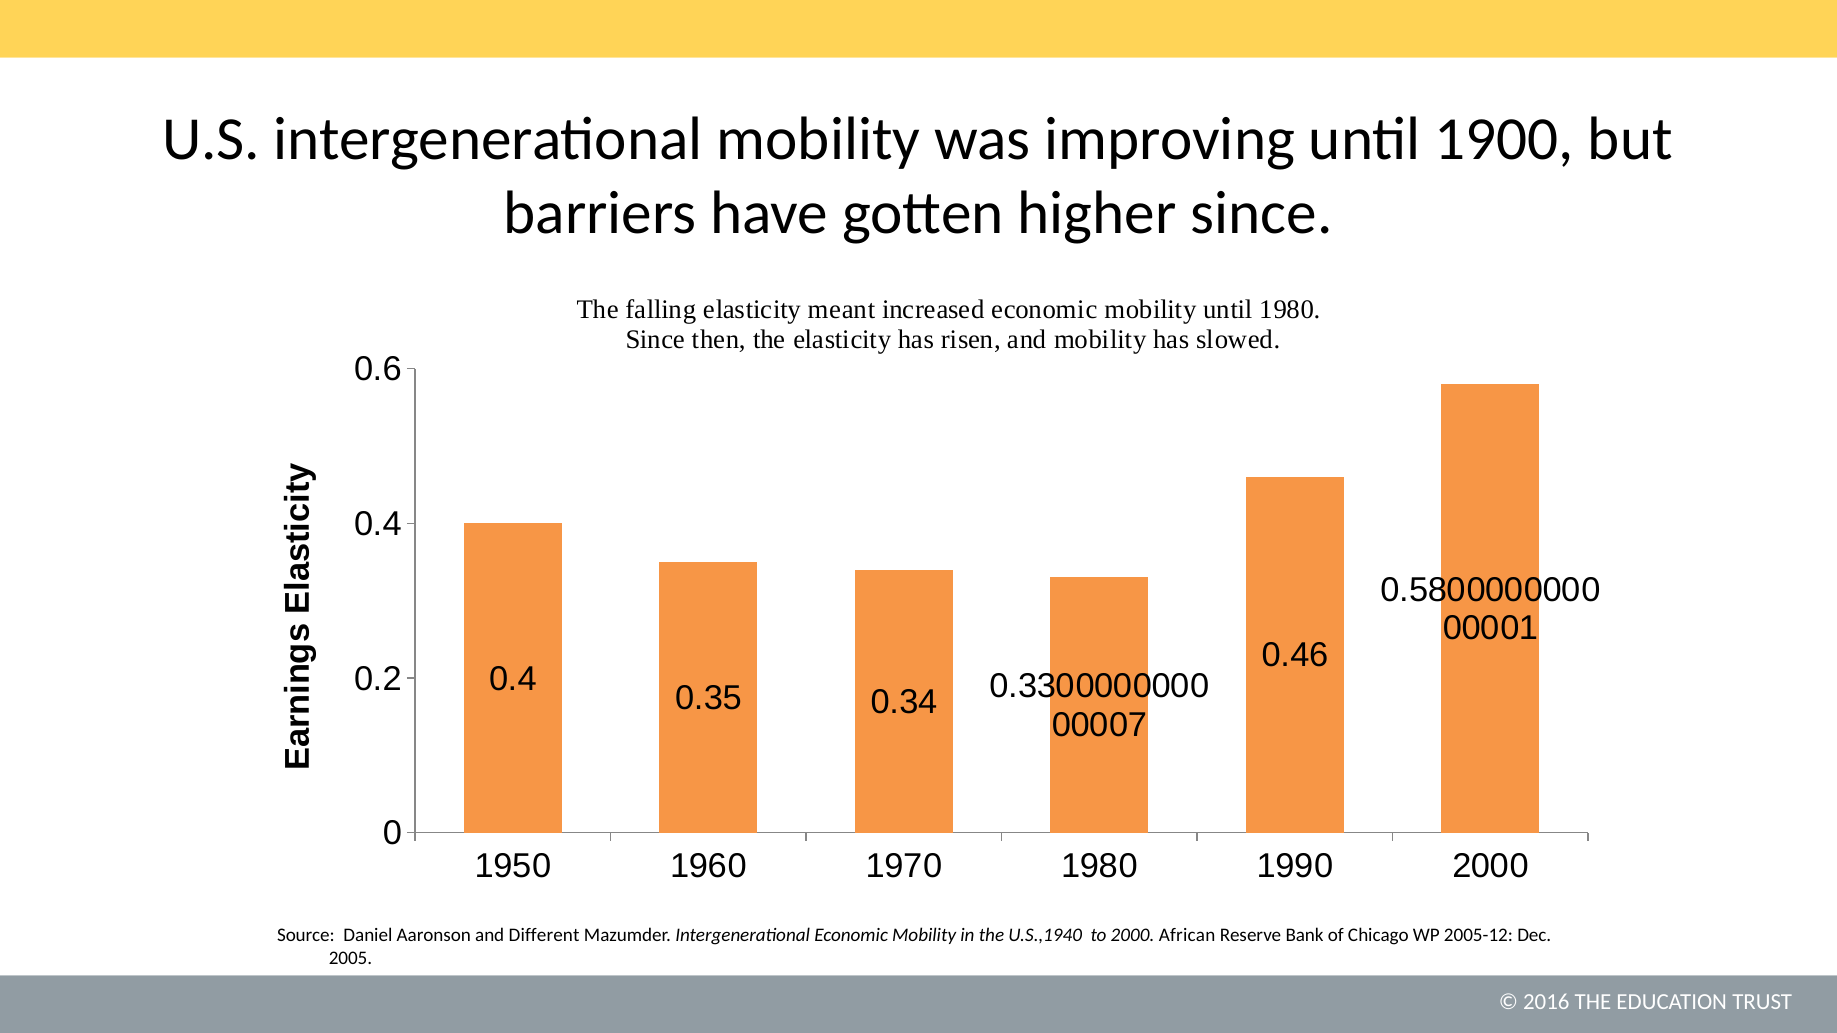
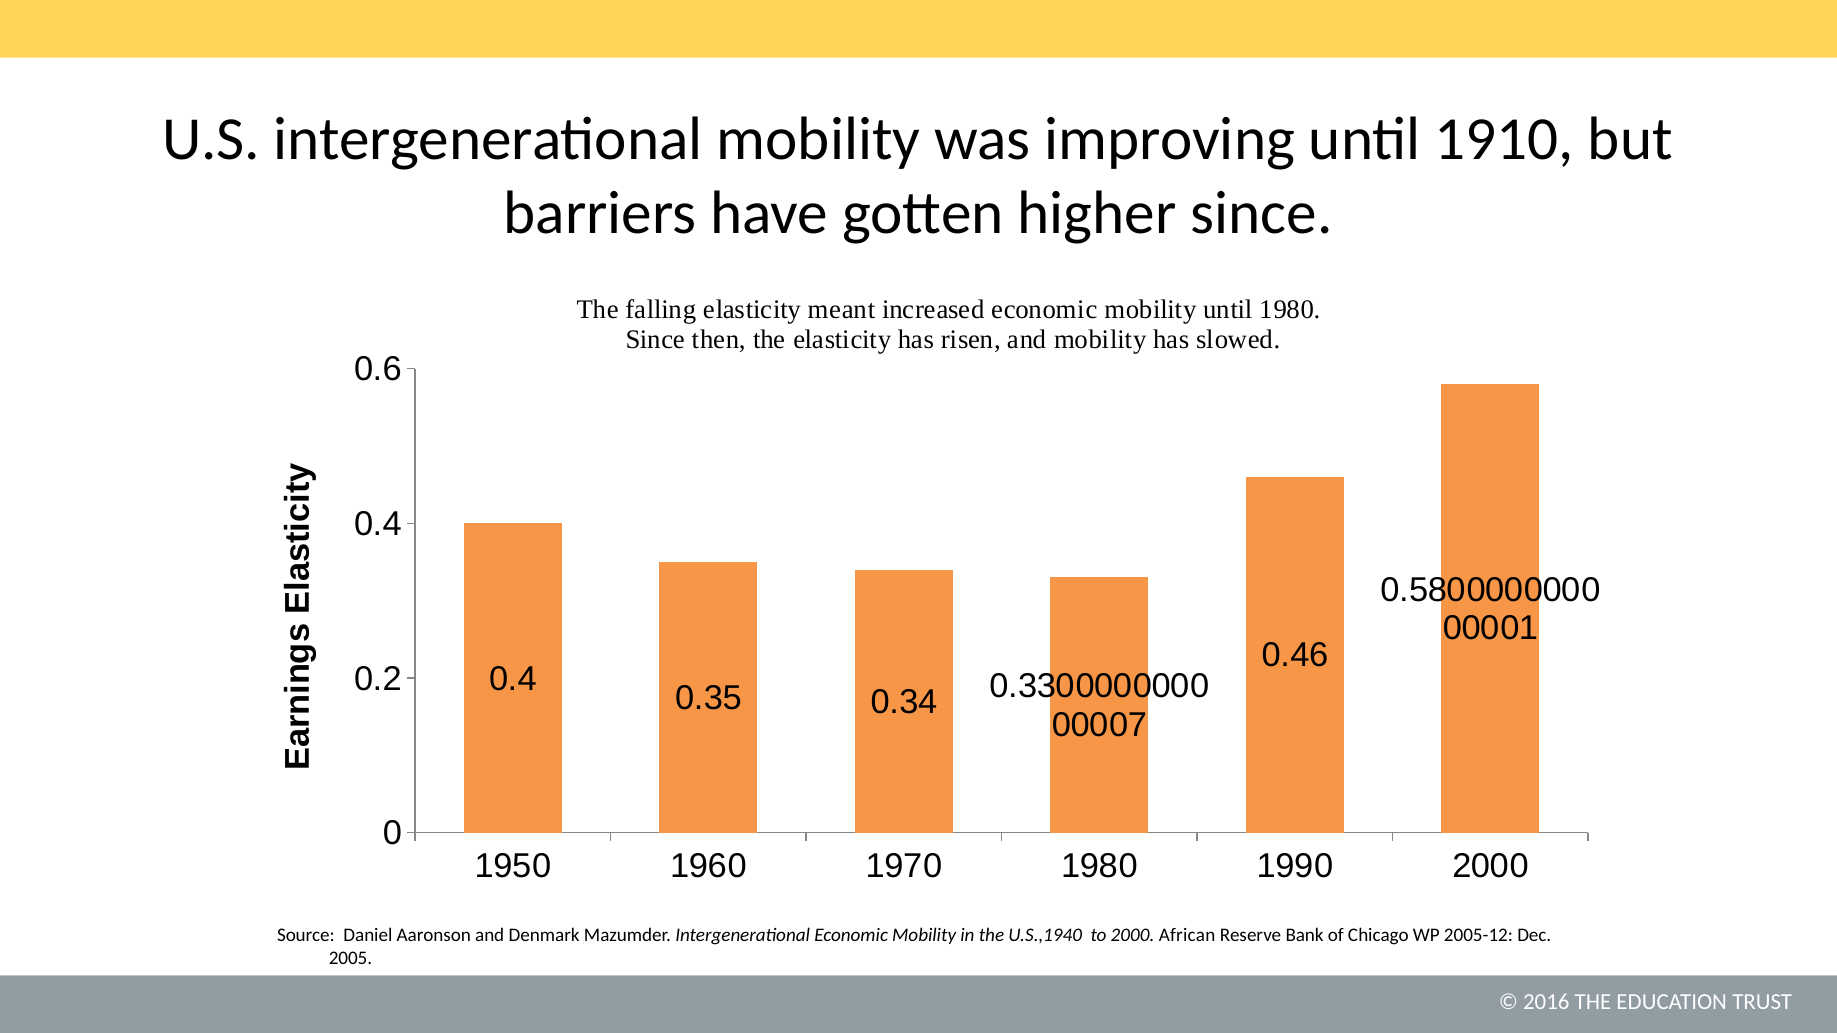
1900: 1900 -> 1910 (1504, 140)
Different: Different -> Denmark (544, 936)
